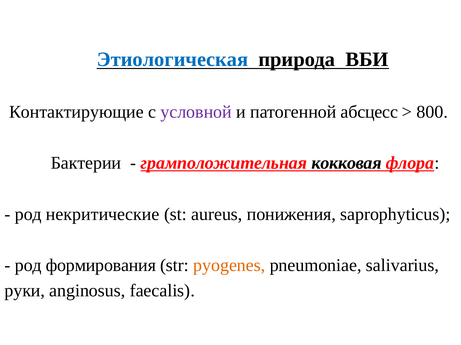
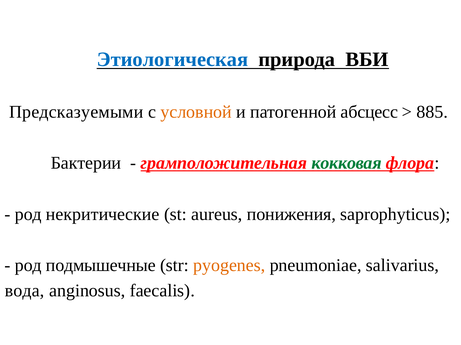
Контактирующие: Контактирующие -> Предсказуемыми (76, 112)
условной colour: purple -> orange (196, 112)
800: 800 -> 885 (432, 112)
кокковая colour: black -> green (347, 163)
формирования: формирования -> подмышечные (101, 266)
руки: руки -> вода (25, 291)
